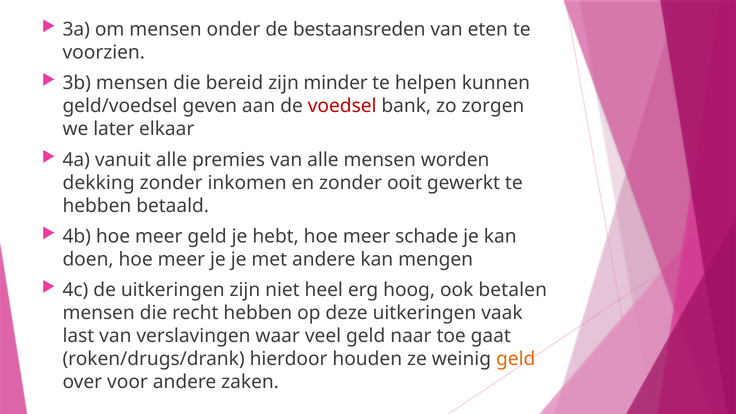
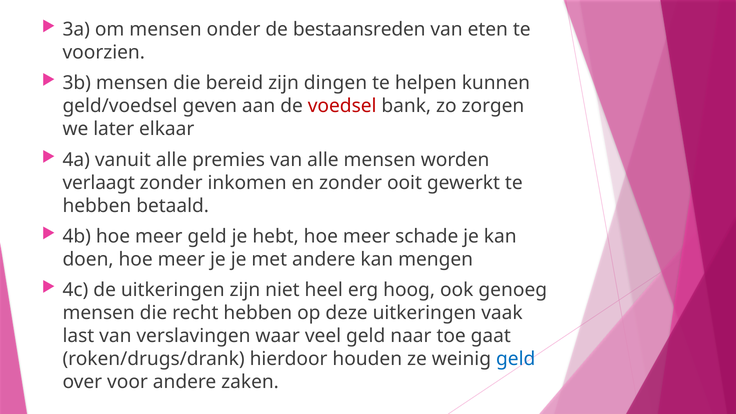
minder: minder -> dingen (335, 83)
dekking: dekking -> verlaagt (99, 183)
betalen: betalen -> genoeg (513, 290)
geld colour: orange -> blue (516, 359)
